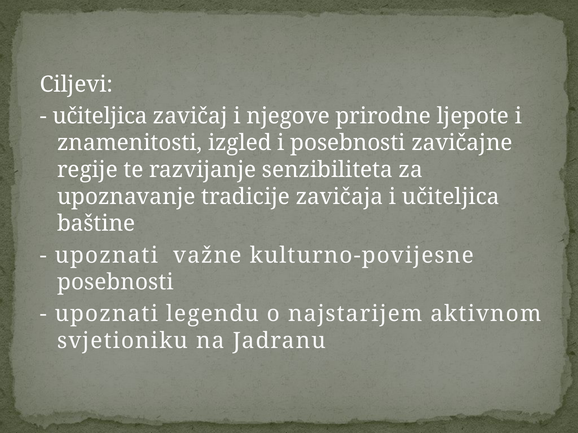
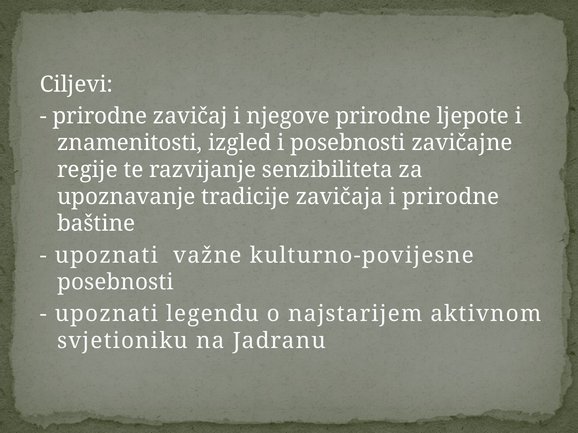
učiteljica: učiteljica -> prirodne (100, 116)
i učiteljica: učiteljica -> prirodne (451, 197)
